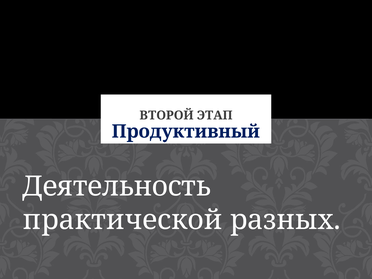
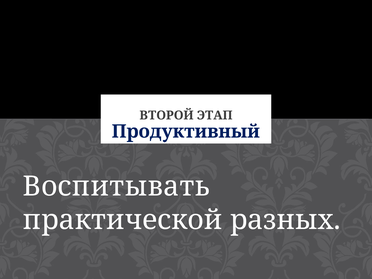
Деятельность: Деятельность -> Воспитывать (116, 186)
